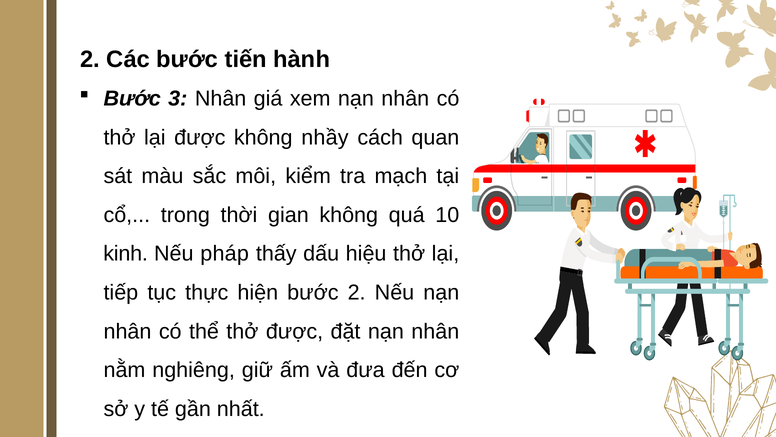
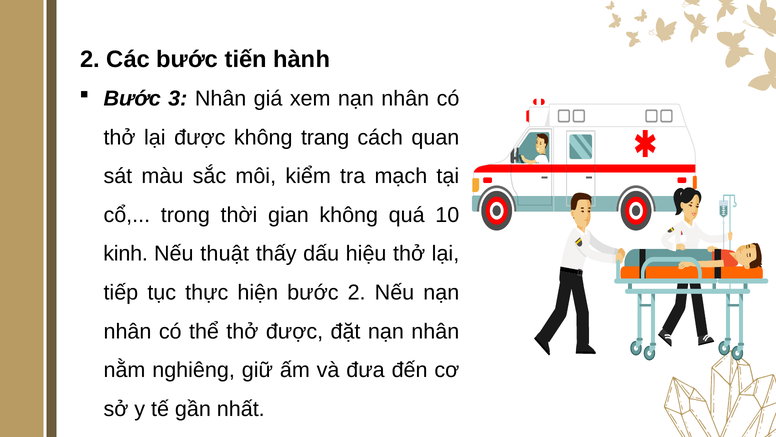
nhầy: nhầy -> trang (325, 137)
pháp: pháp -> thuật (225, 254)
